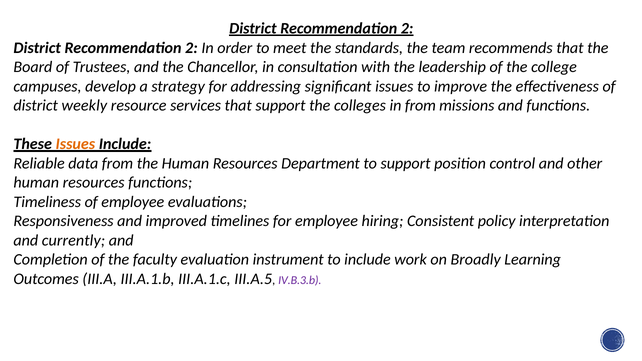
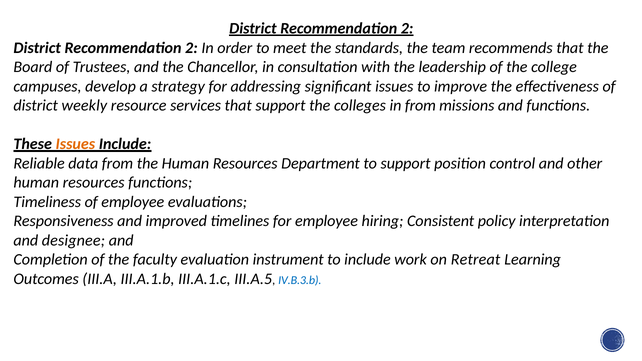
currently: currently -> designee (73, 240)
Broadly: Broadly -> Retreat (476, 260)
IV.B.3.b colour: purple -> blue (300, 280)
